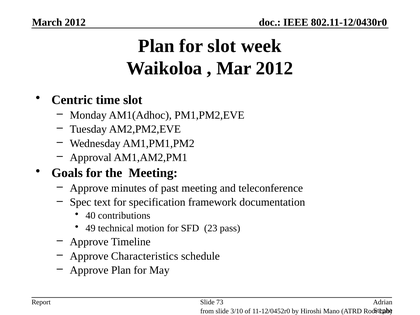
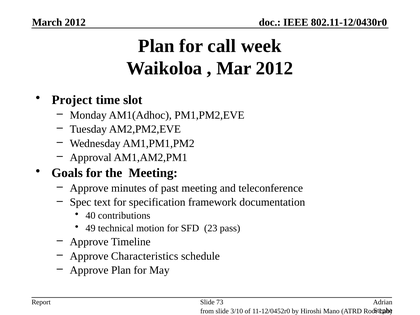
for slot: slot -> call (222, 46)
Centric: Centric -> Project (72, 100)
